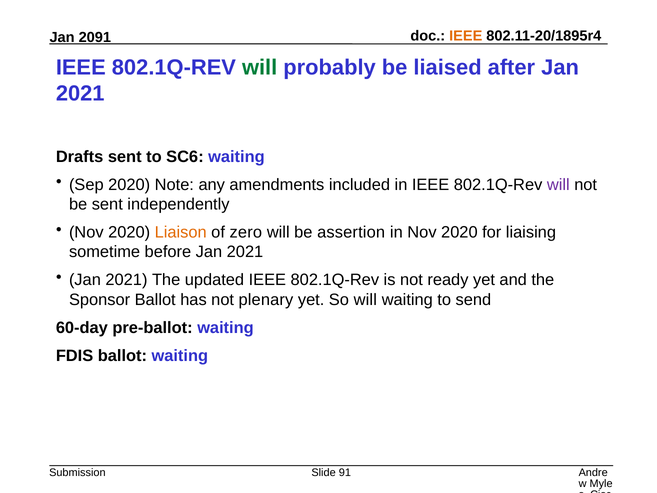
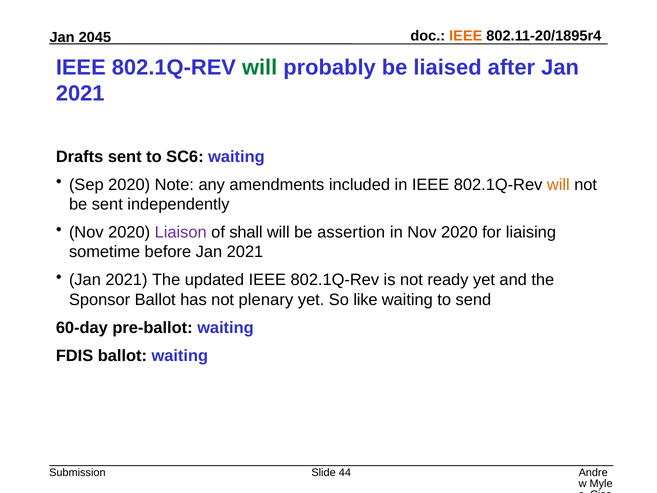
2091: 2091 -> 2045 (95, 37)
will colour: purple -> orange (558, 185)
Liaison colour: orange -> purple (181, 232)
zero: zero -> shall (246, 232)
So will: will -> like (365, 300)
91: 91 -> 44 (345, 473)
